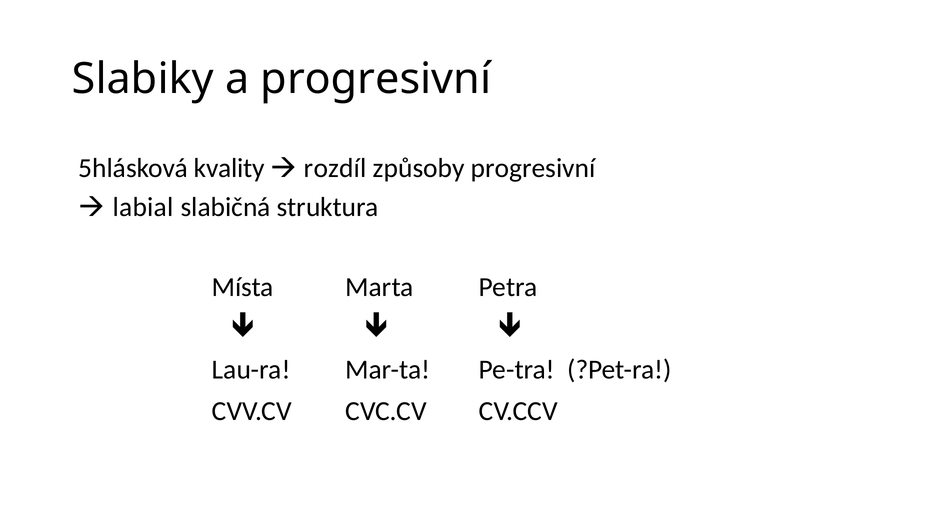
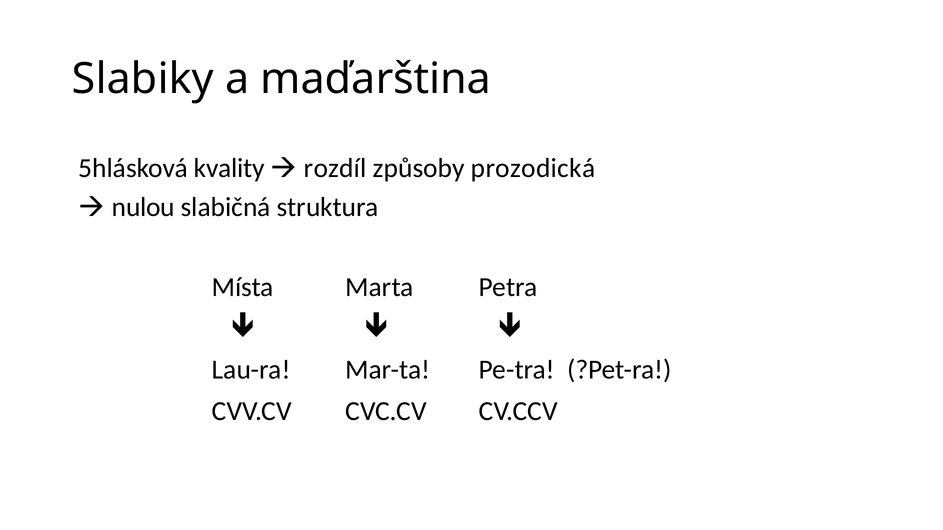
a progresivní: progresivní -> maďarština (376, 79)
způsoby progresivní: progresivní -> prozodická (533, 169)
labial: labial -> nulou (143, 207)
